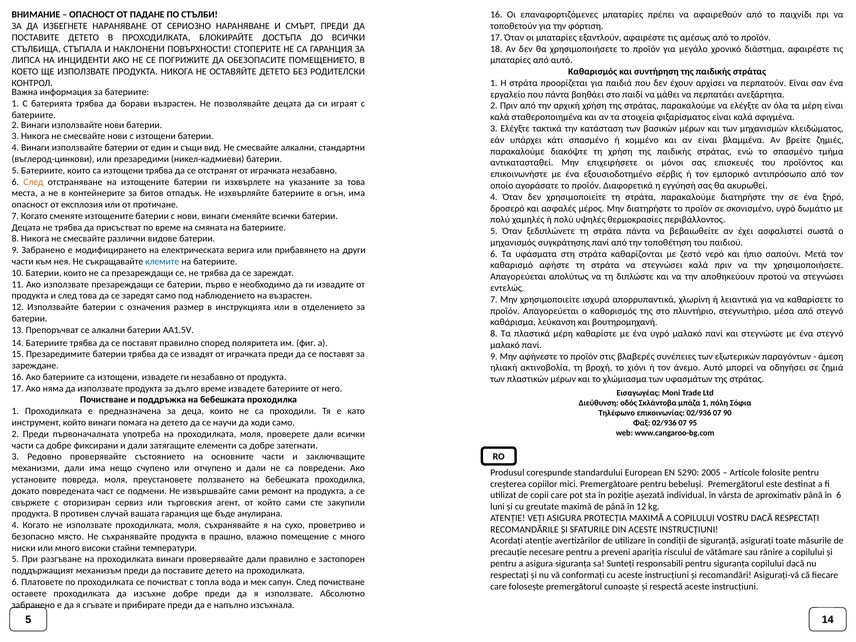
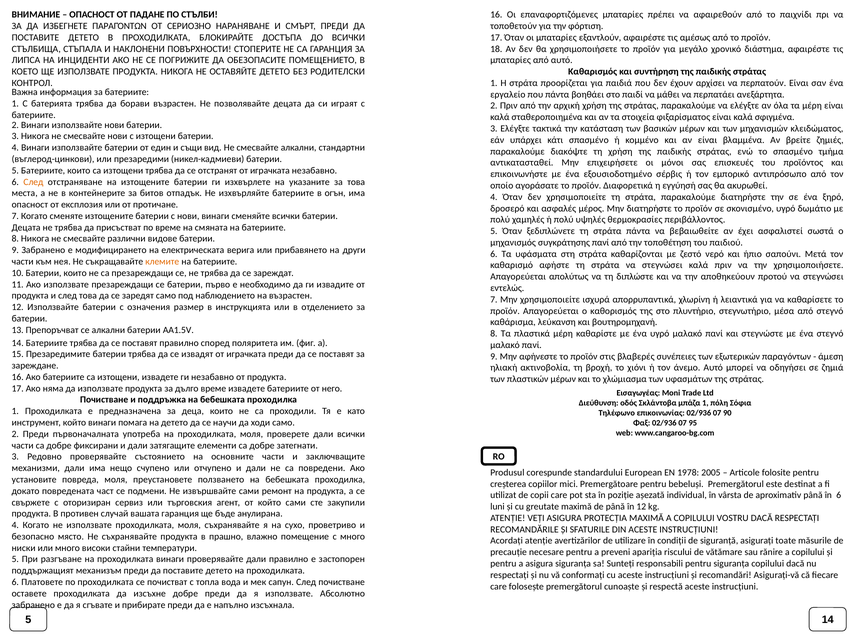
ИЗБЕГНЕТЕ НАРАНЯВАНЕ: НАРАНЯВАНЕ -> ΠΑΡΑΓΌΝΤΩΝ (120, 26)
клемите colour: blue -> orange (162, 262)
5290: 5290 -> 1978 (688, 473)
